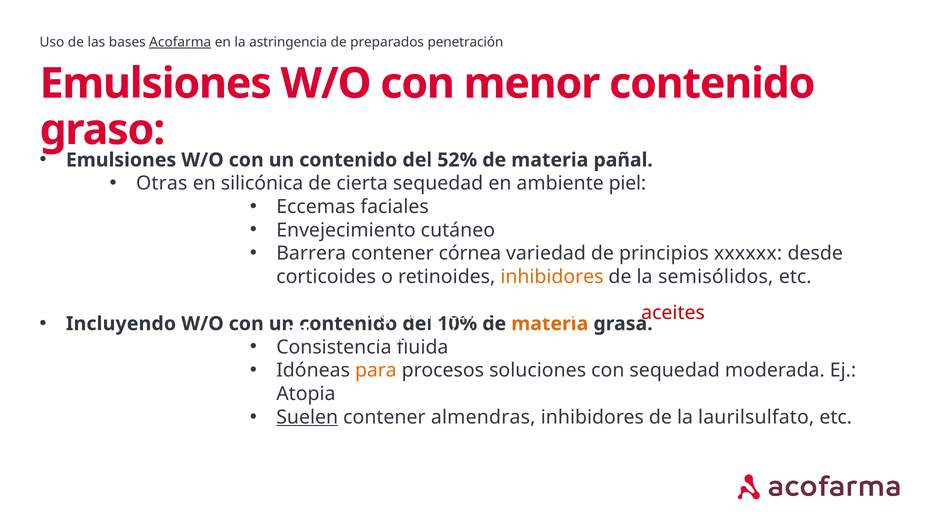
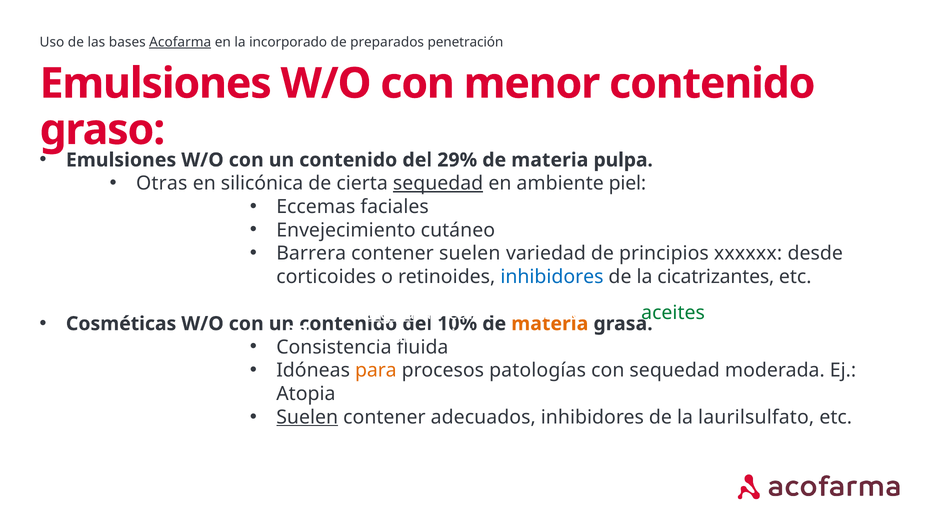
astringencia: astringencia -> incorporado (288, 42)
52%: 52% -> 29% (457, 160)
pañal: pañal -> pulpa (623, 160)
sequedad underline: none -> present (438, 183)
contener córnea: córnea -> suelen (470, 254)
inhibidores colour: orange -> blue (552, 277)
semisólidos: semisólidos -> cicatrizantes (716, 277)
agua underline: none -> present (392, 313)
aceites colour: red -> green (673, 313)
Incluyendo: Incluyendo -> Cosméticas (121, 324)
soluciones: soluciones -> patologías (538, 370)
almendras: almendras -> adecuados (483, 417)
